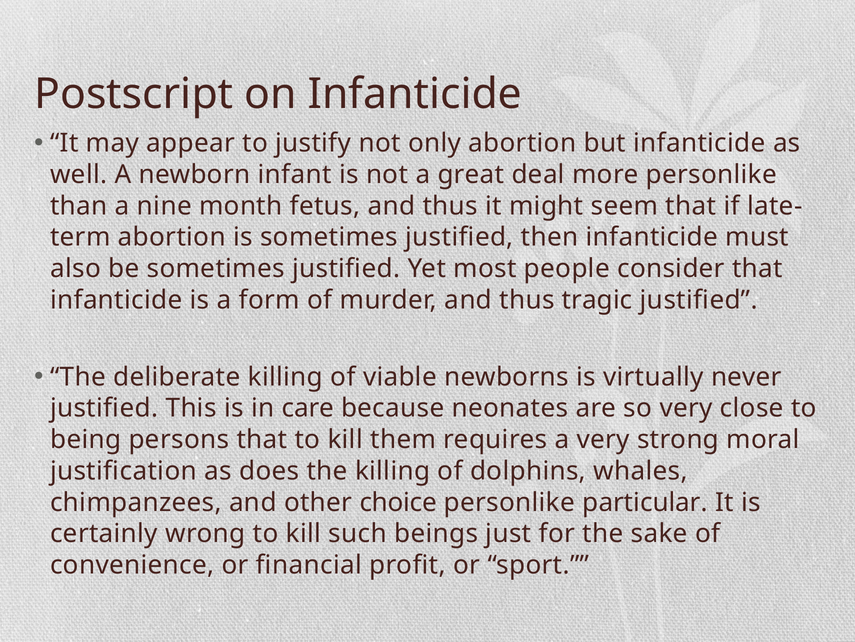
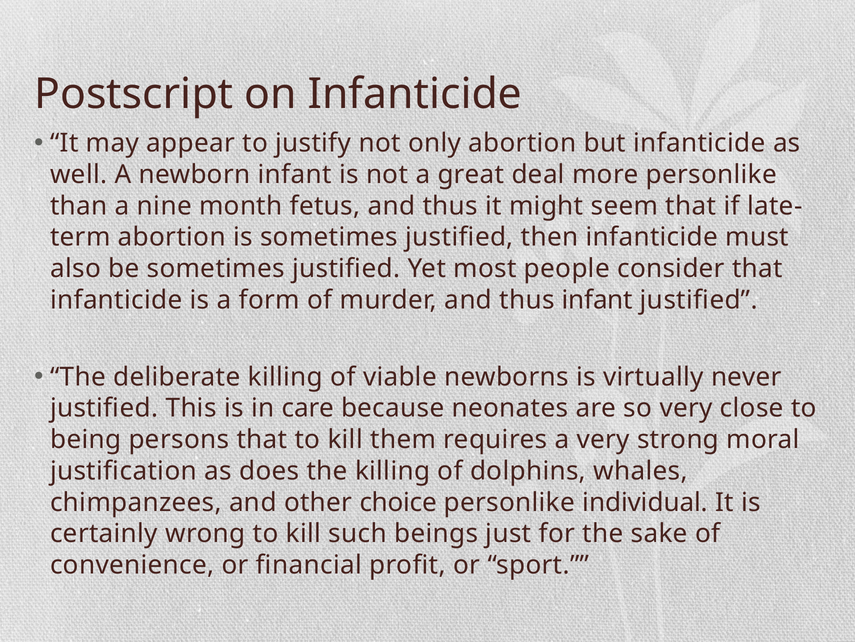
thus tragic: tragic -> infant (597, 300)
particular: particular -> individual (645, 502)
